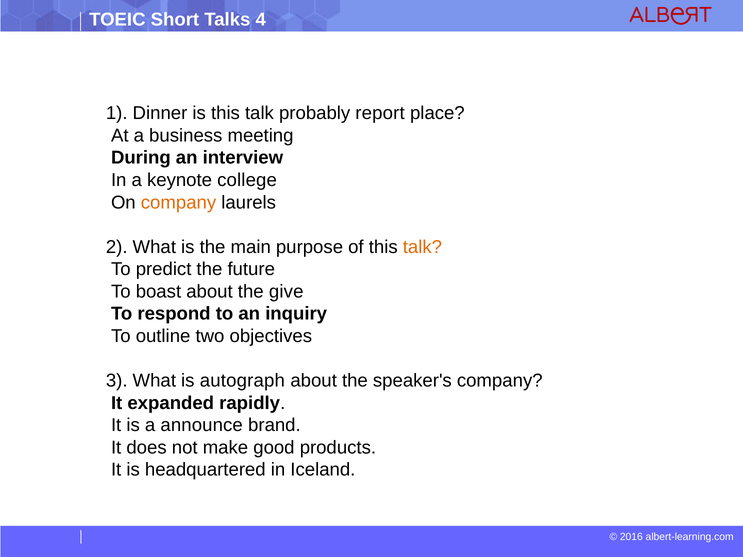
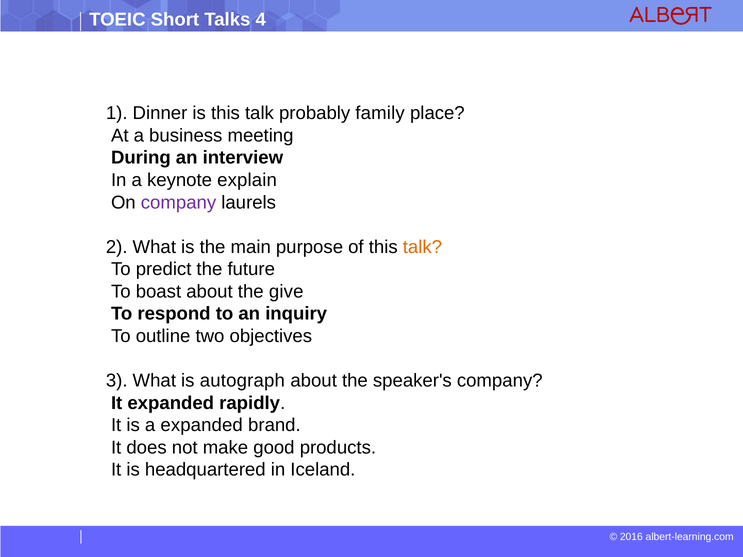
report: report -> family (380, 113)
college: college -> explain (247, 180)
company colour: orange -> purple (179, 202)
a announce: announce -> expanded (202, 425)
